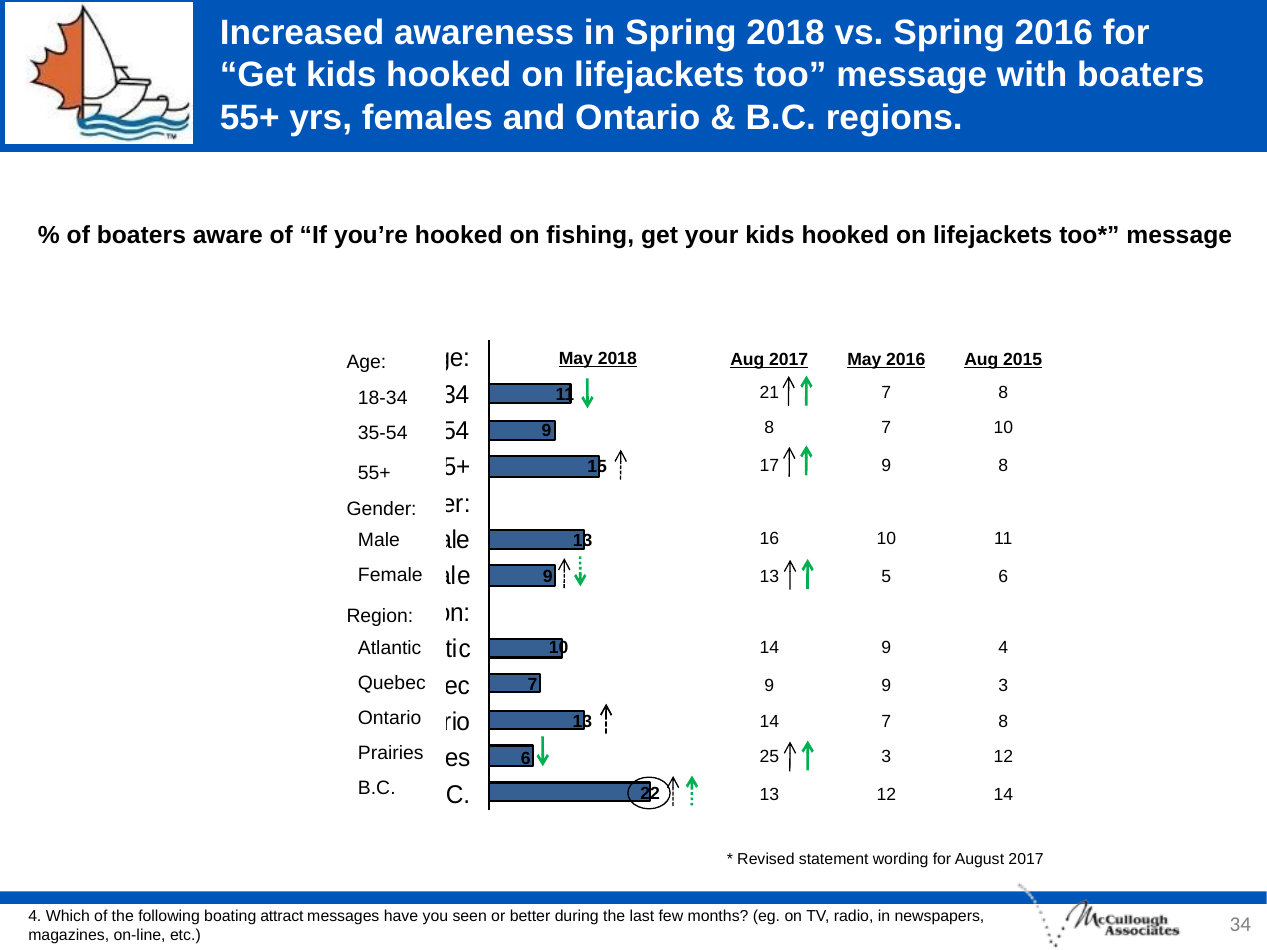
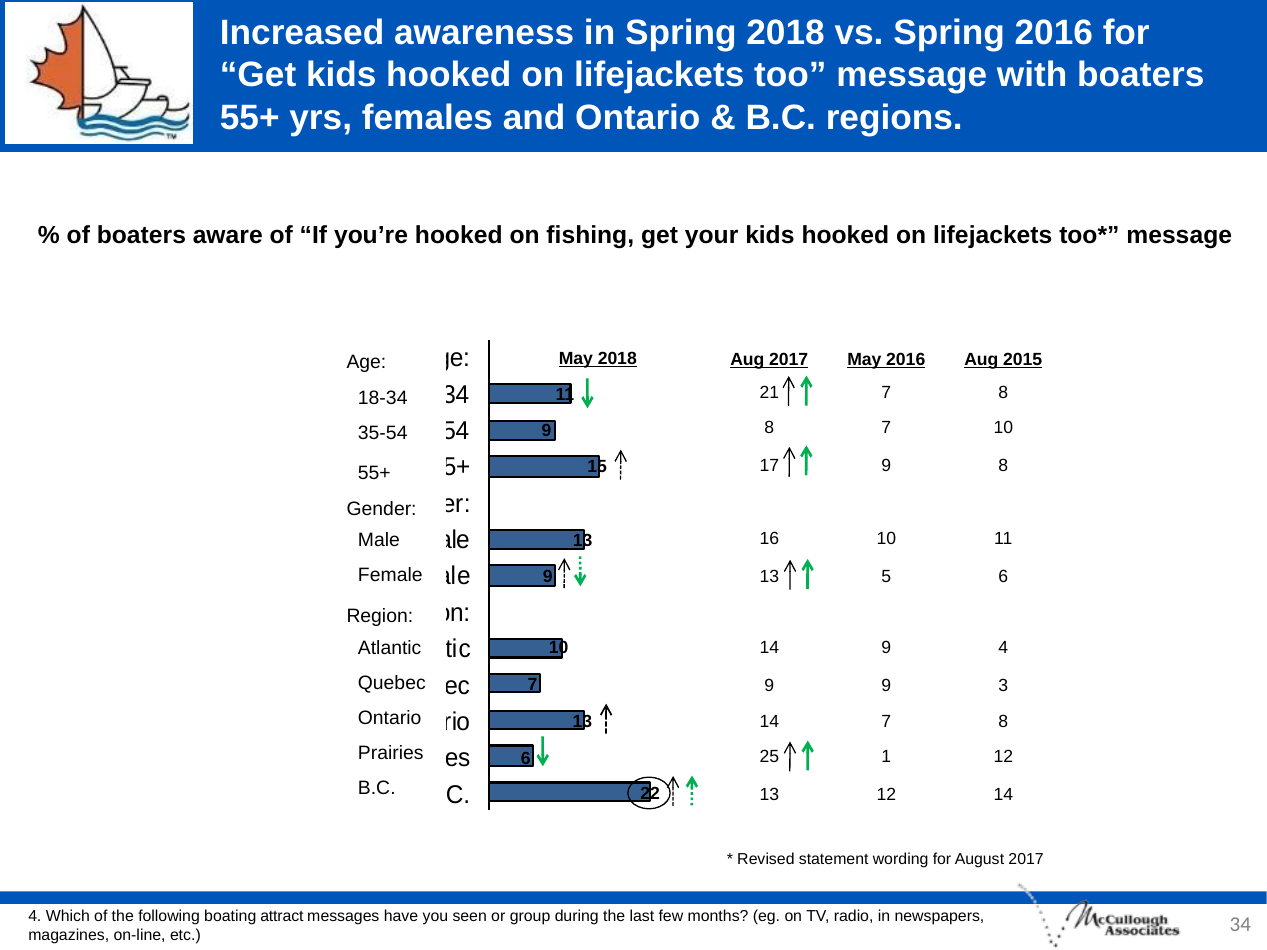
25 3: 3 -> 1 (886, 757)
better: better -> group (530, 917)
